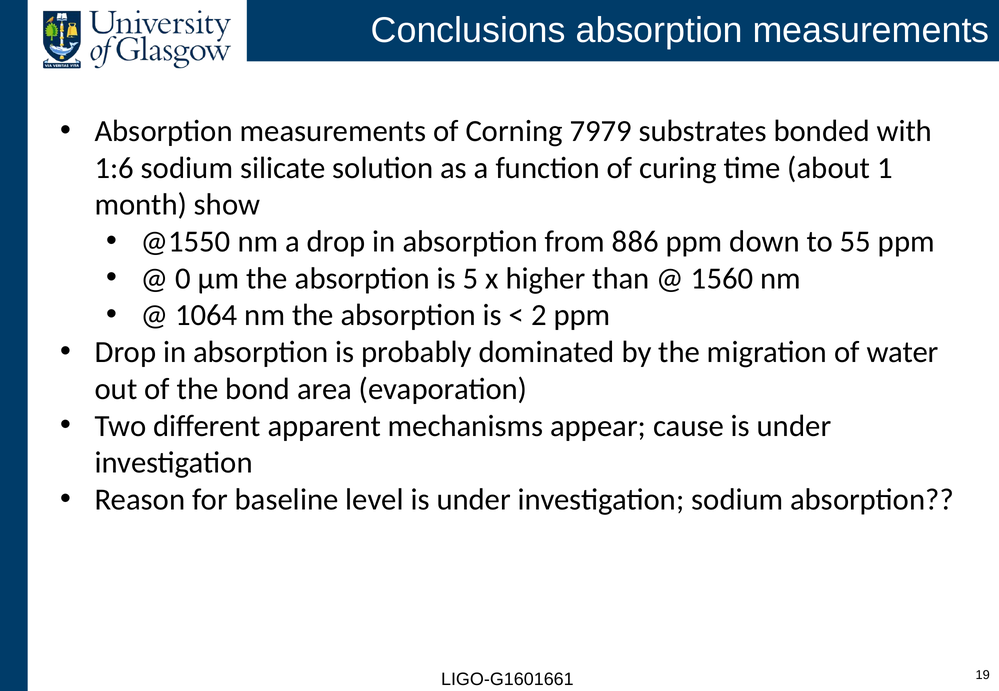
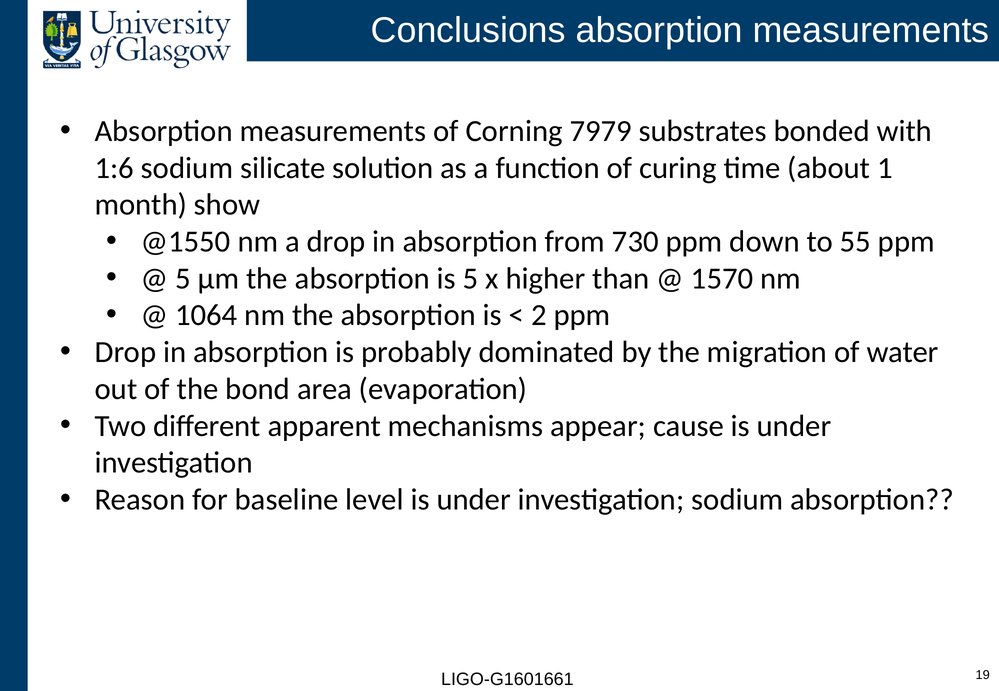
886: 886 -> 730 (635, 242)
0: 0 -> 5 (183, 279)
1560: 1560 -> 1570 (722, 279)
